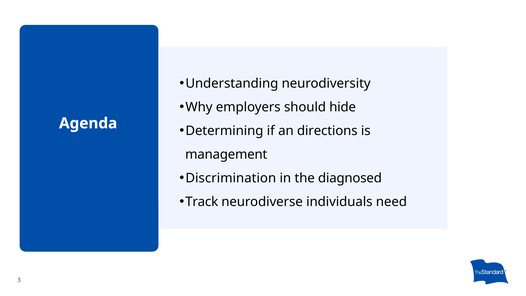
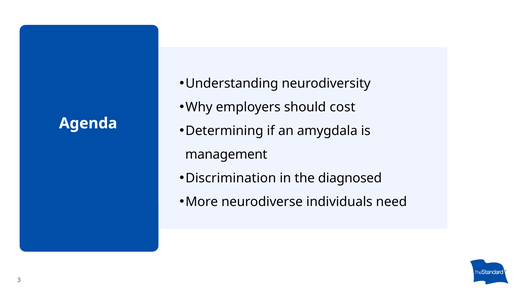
hide: hide -> cost (343, 107)
directions: directions -> amygdala (327, 131)
Track: Track -> More (202, 202)
